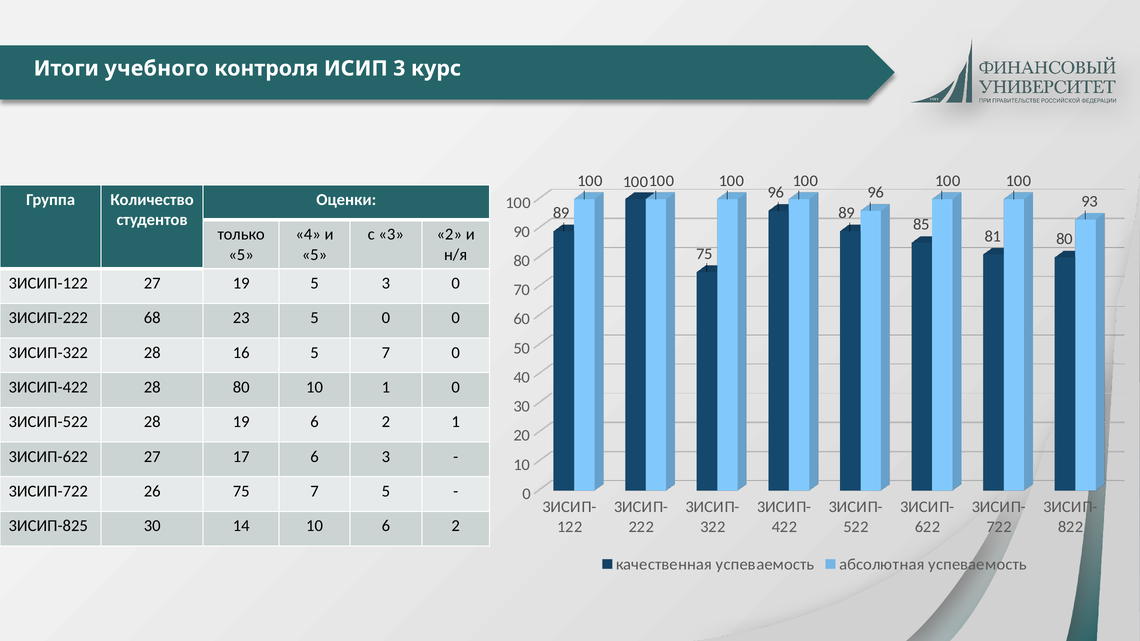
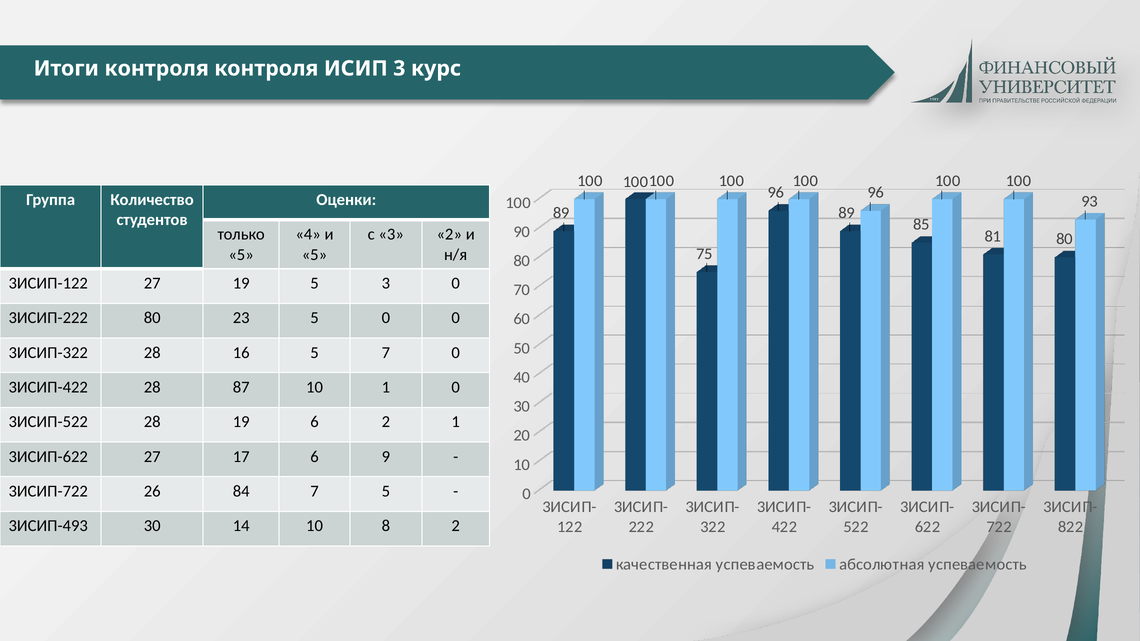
Итоги учебного: учебного -> контроля (157, 69)
3ИСИП-222 68: 68 -> 80 (152, 318)
28 80: 80 -> 87 (241, 387)
6 3: 3 -> 9 (386, 457)
26 75: 75 -> 84 (241, 491)
3ИСИП-825: 3ИСИП-825 -> 3ИСИП-493 (48, 526)
10 6: 6 -> 8 (386, 526)
